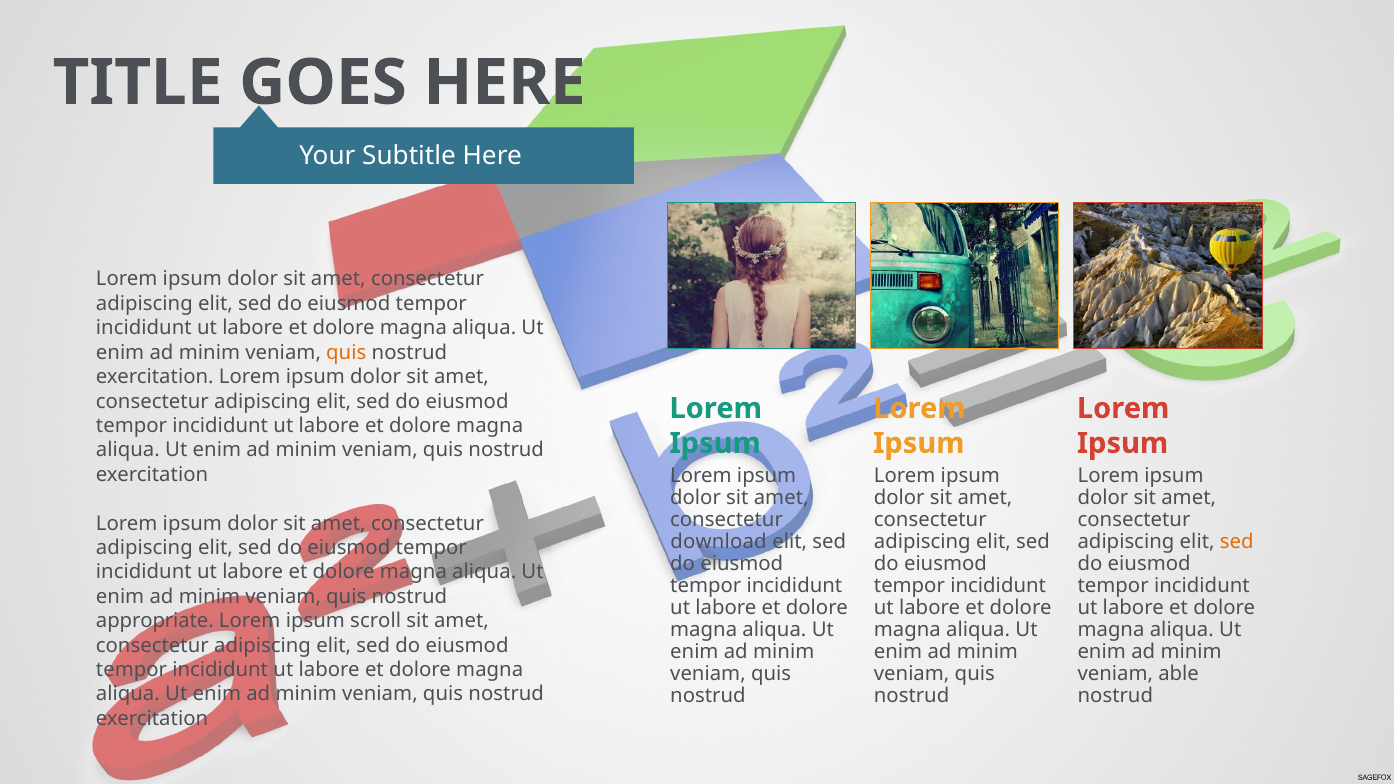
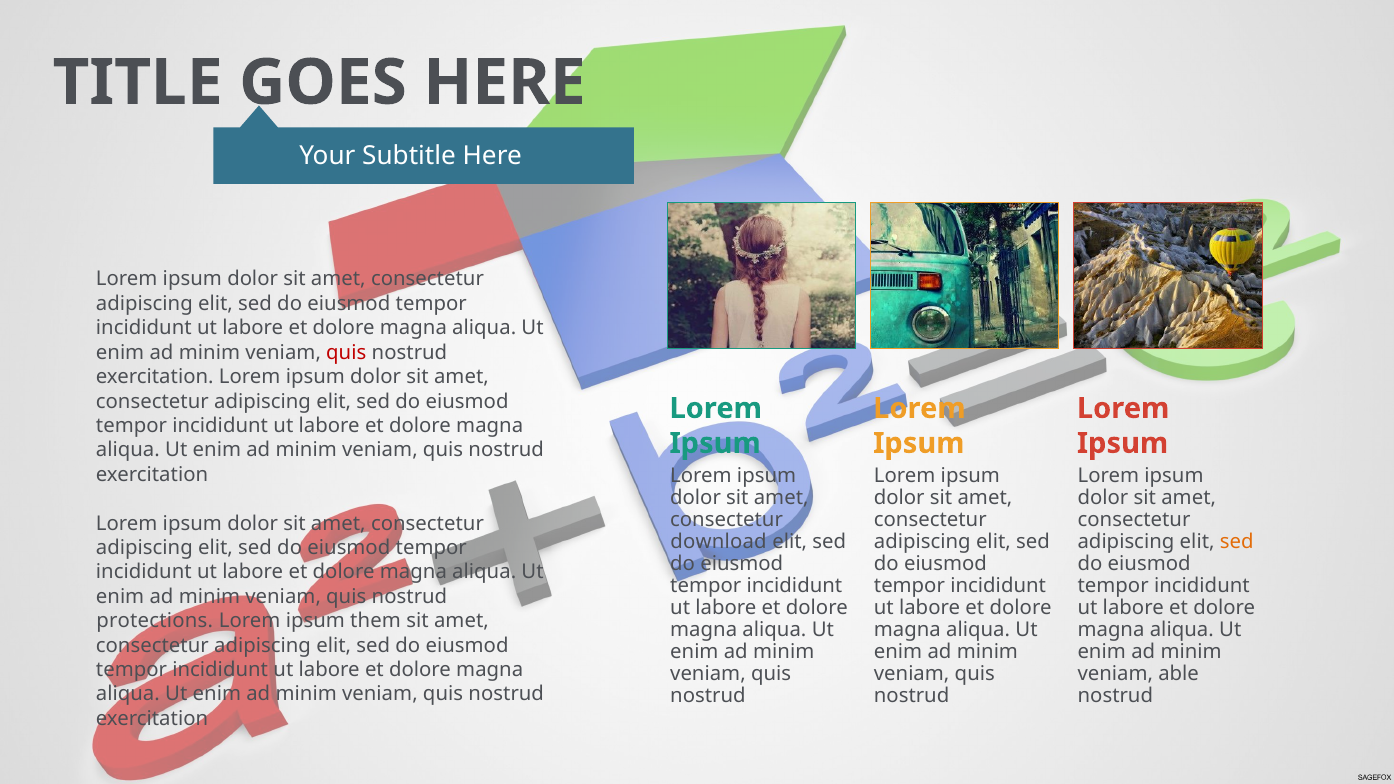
quis colour: orange -> red (346, 353)
appropriate: appropriate -> protections (155, 621)
scroll: scroll -> them (376, 621)
